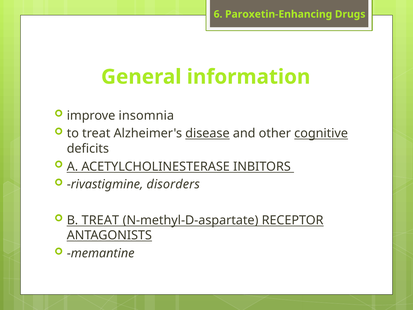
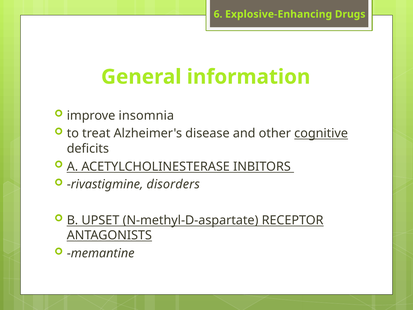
Paroxetin-Enhancing: Paroxetin-Enhancing -> Explosive-Enhancing (279, 14)
disease underline: present -> none (207, 133)
B TREAT: TREAT -> UPSET (100, 220)
